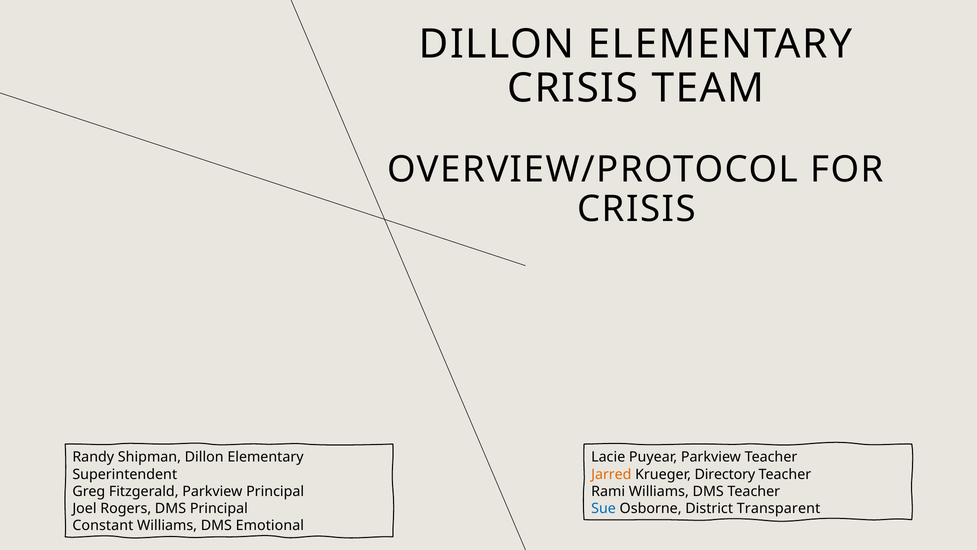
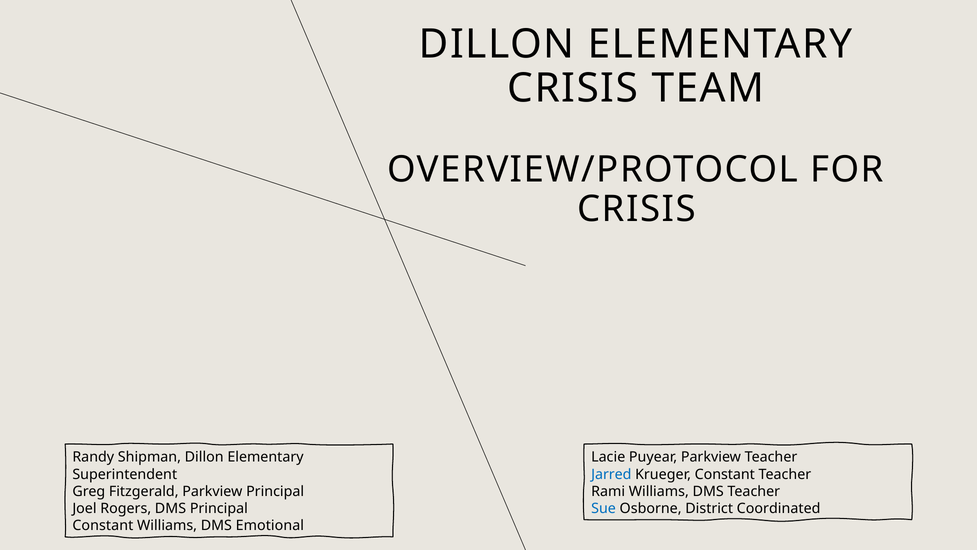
Jarred colour: orange -> blue (611, 474)
Krueger Directory: Directory -> Constant (725, 474)
Transparent: Transparent -> Coordinated (779, 508)
